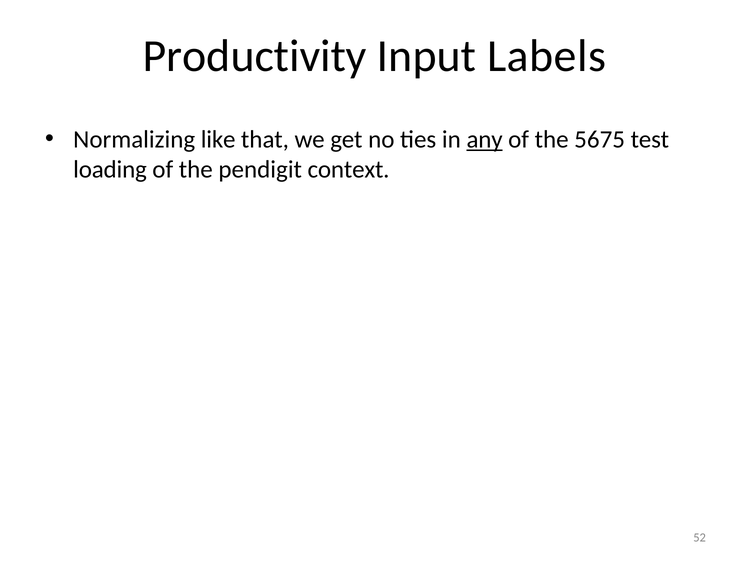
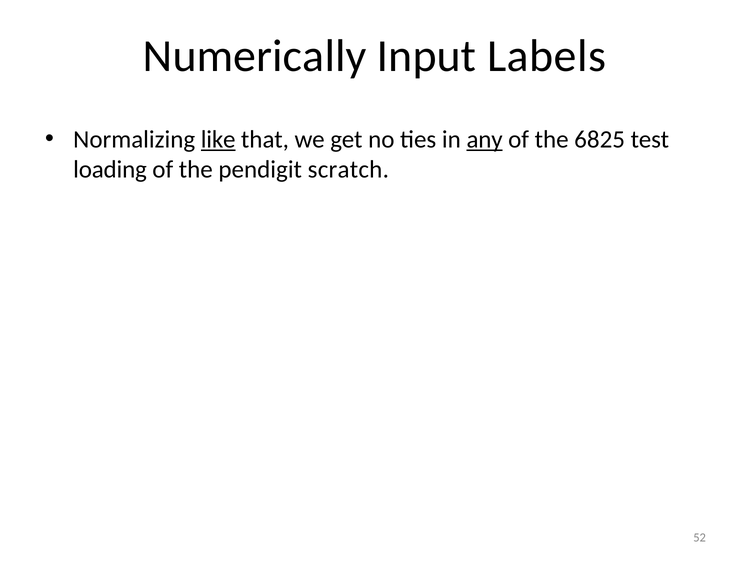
Productivity: Productivity -> Numerically (255, 56)
like underline: none -> present (218, 139)
5675: 5675 -> 6825 (600, 139)
context: context -> scratch (348, 169)
